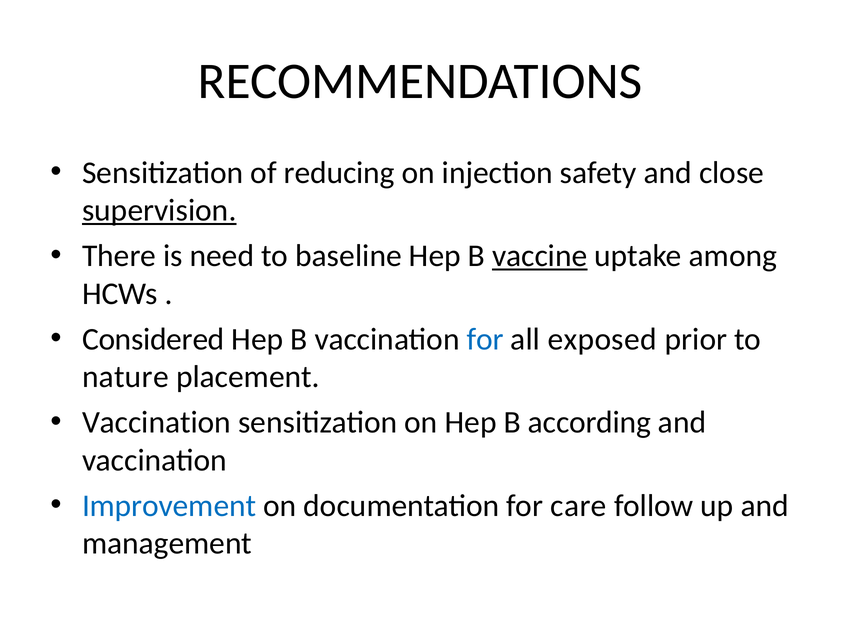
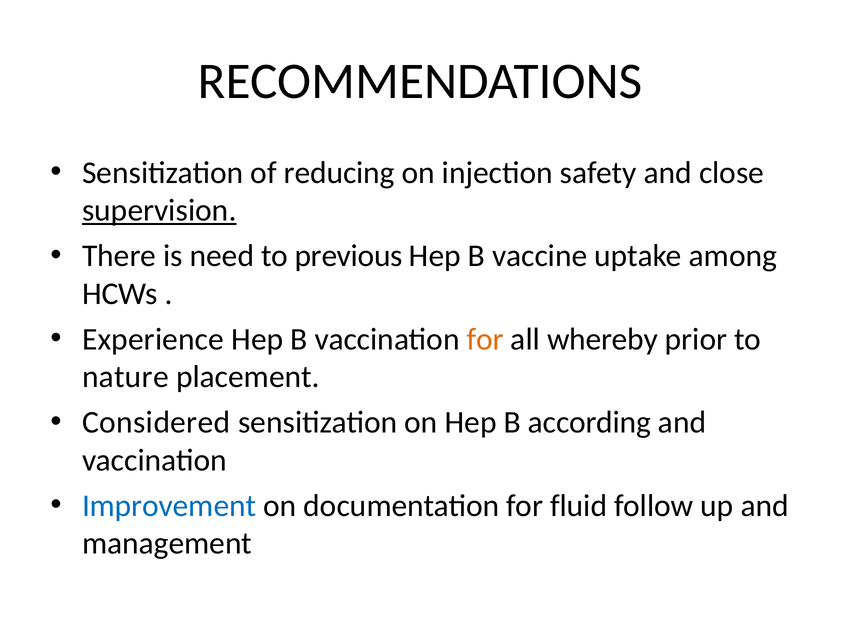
baseline: baseline -> previous (349, 256)
vaccine underline: present -> none (540, 256)
Considered: Considered -> Experience (153, 339)
for colour: blue -> orange (485, 339)
exposed: exposed -> whereby (602, 339)
Vaccination: Vaccination -> Considered (156, 422)
care: care -> fluid (579, 505)
